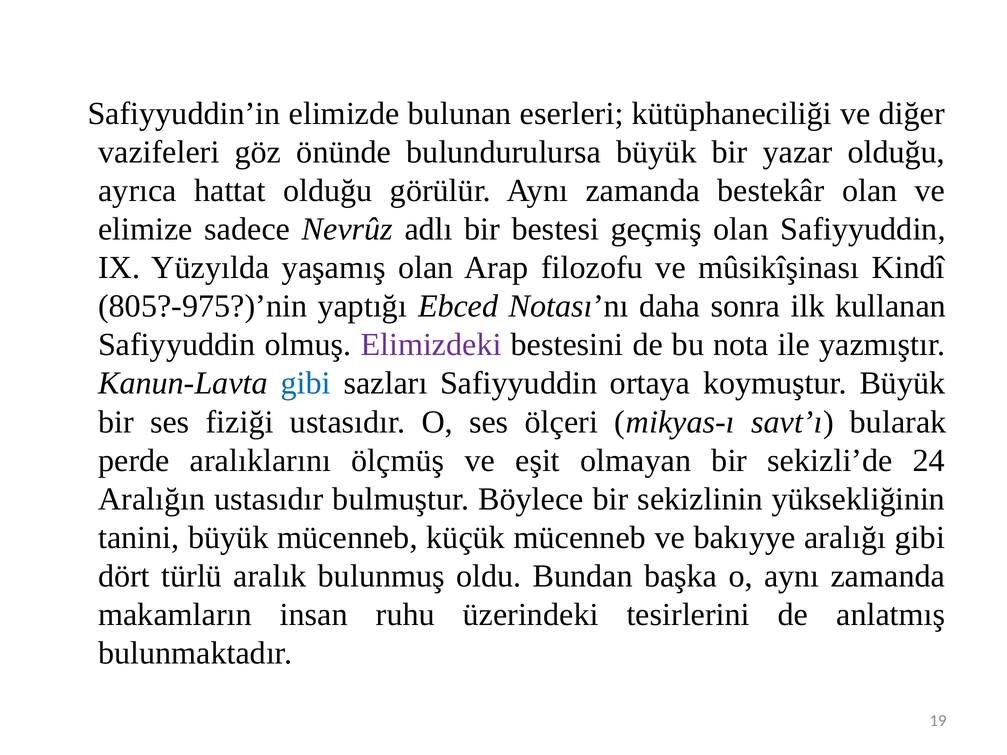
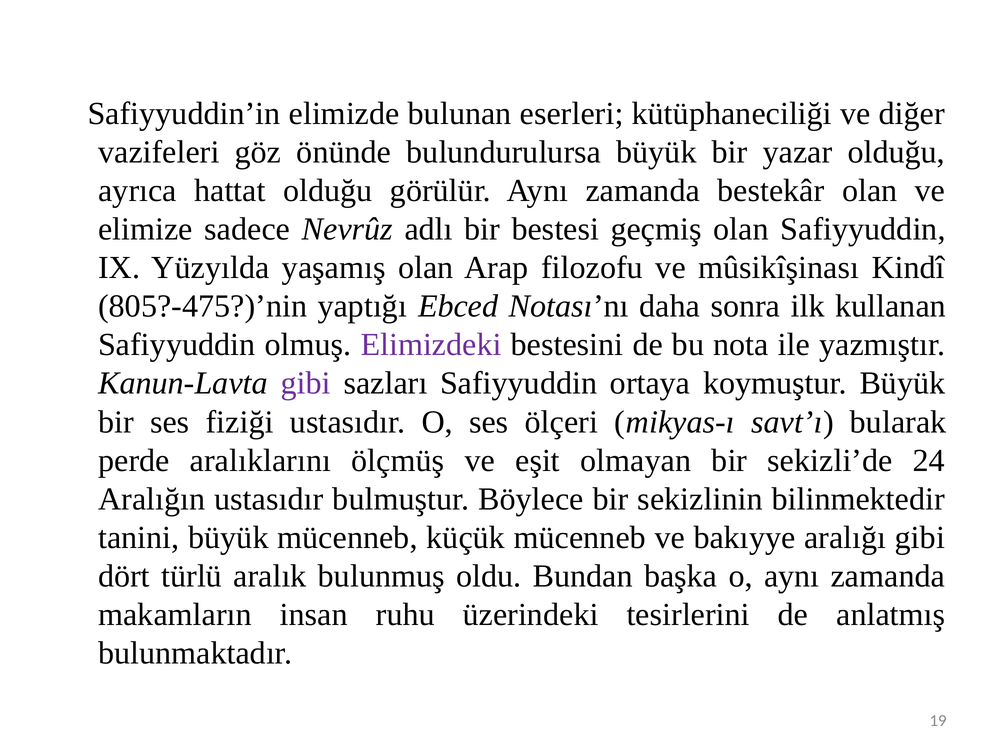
805?-975?)’nin: 805?-975?)’nin -> 805?-475?)’nin (203, 306)
gibi colour: blue -> purple (306, 383)
yüksekliğinin: yüksekliğinin -> bilinmektedir (858, 499)
